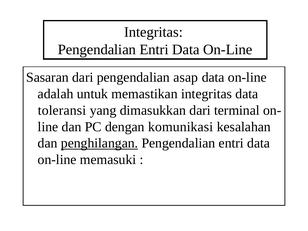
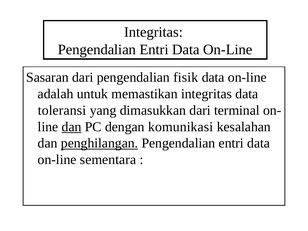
asap: asap -> fisik (186, 77)
dan underline: none -> present (72, 127)
memasuki: memasuki -> sementara (108, 160)
